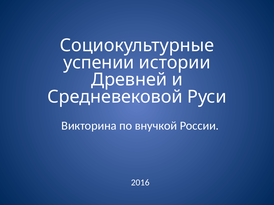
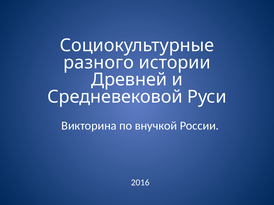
успении: успении -> разного (99, 63)
